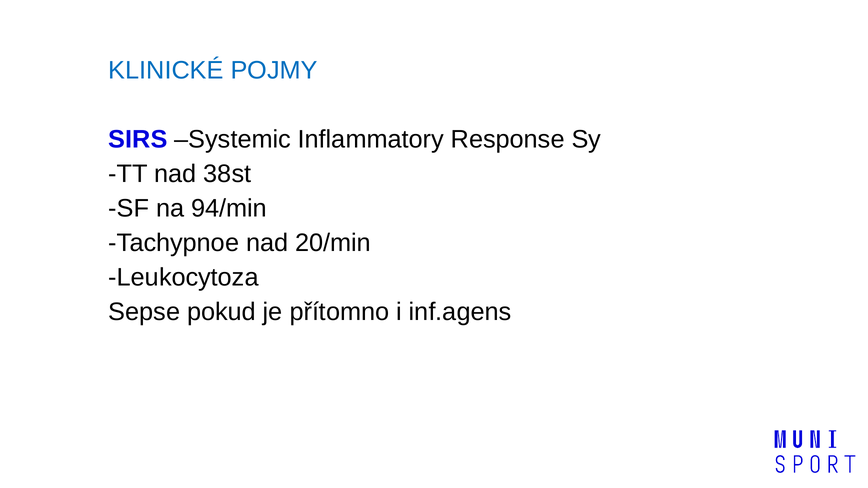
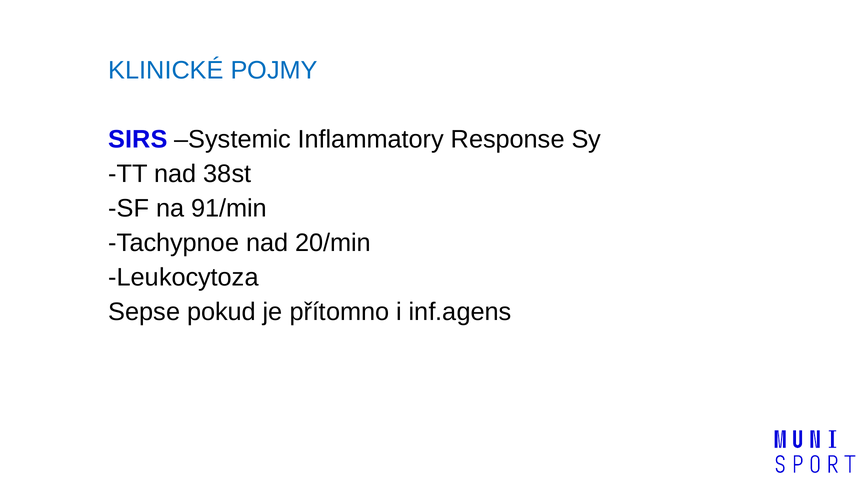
94/min: 94/min -> 91/min (229, 209)
